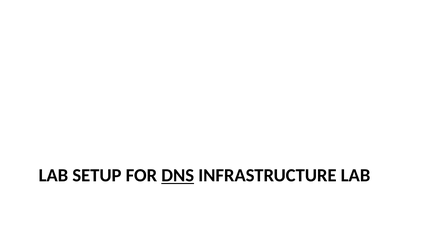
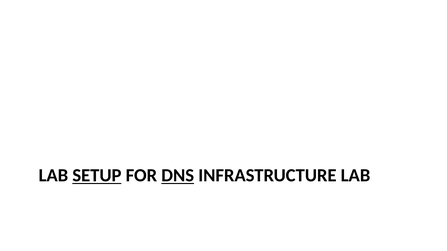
SETUP underline: none -> present (97, 176)
